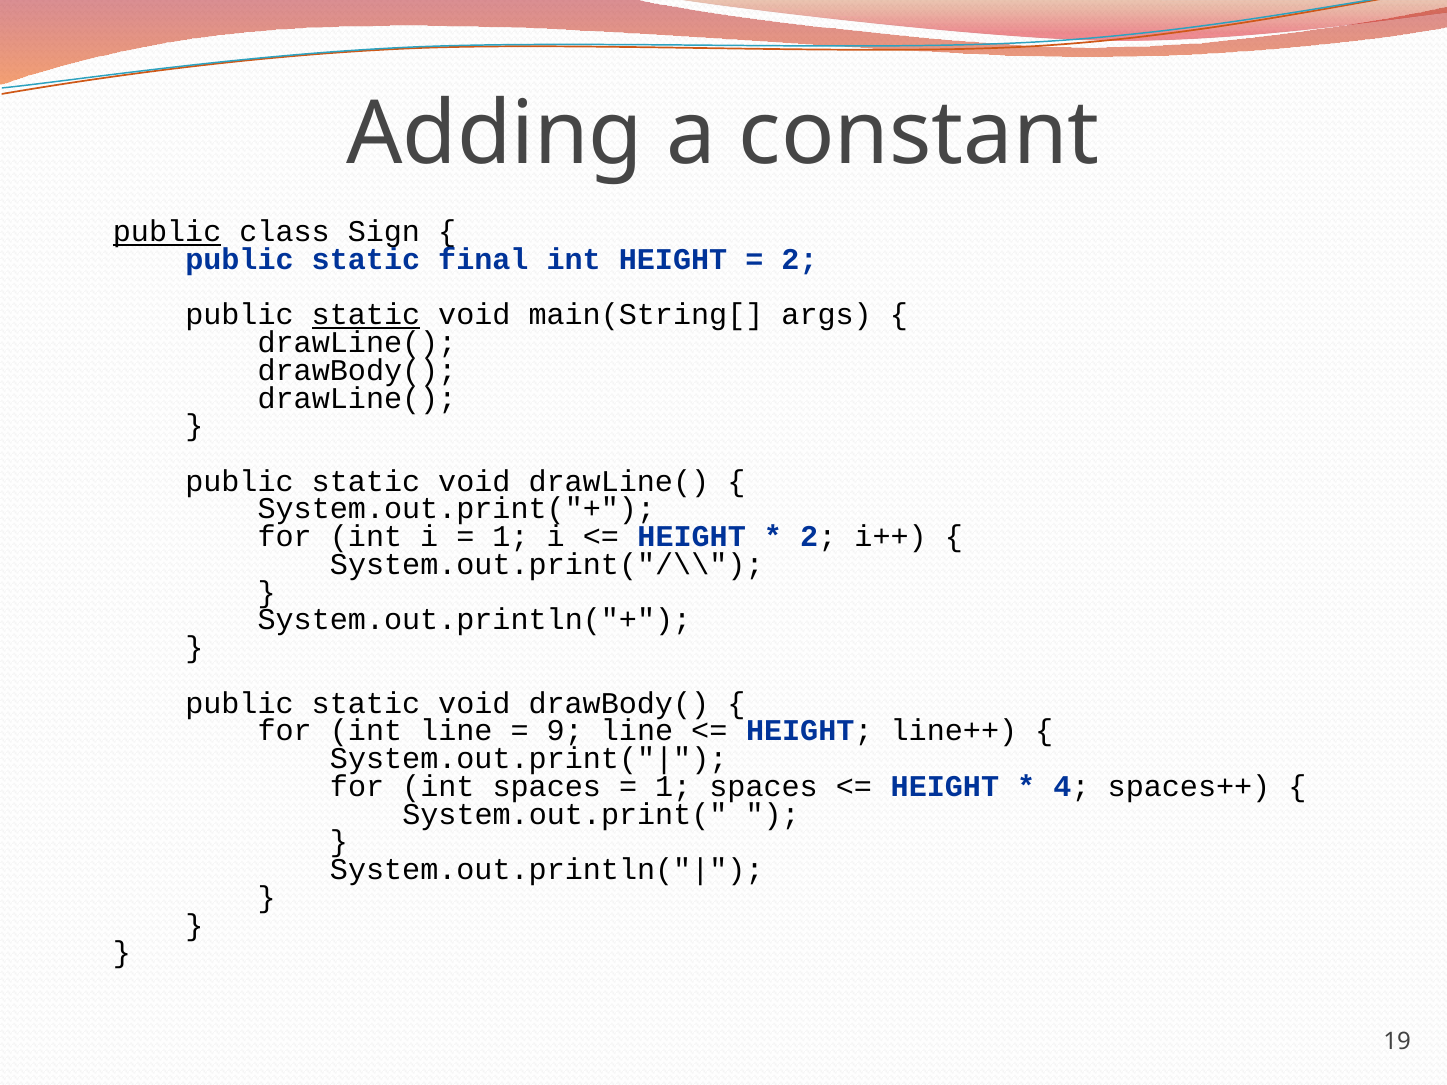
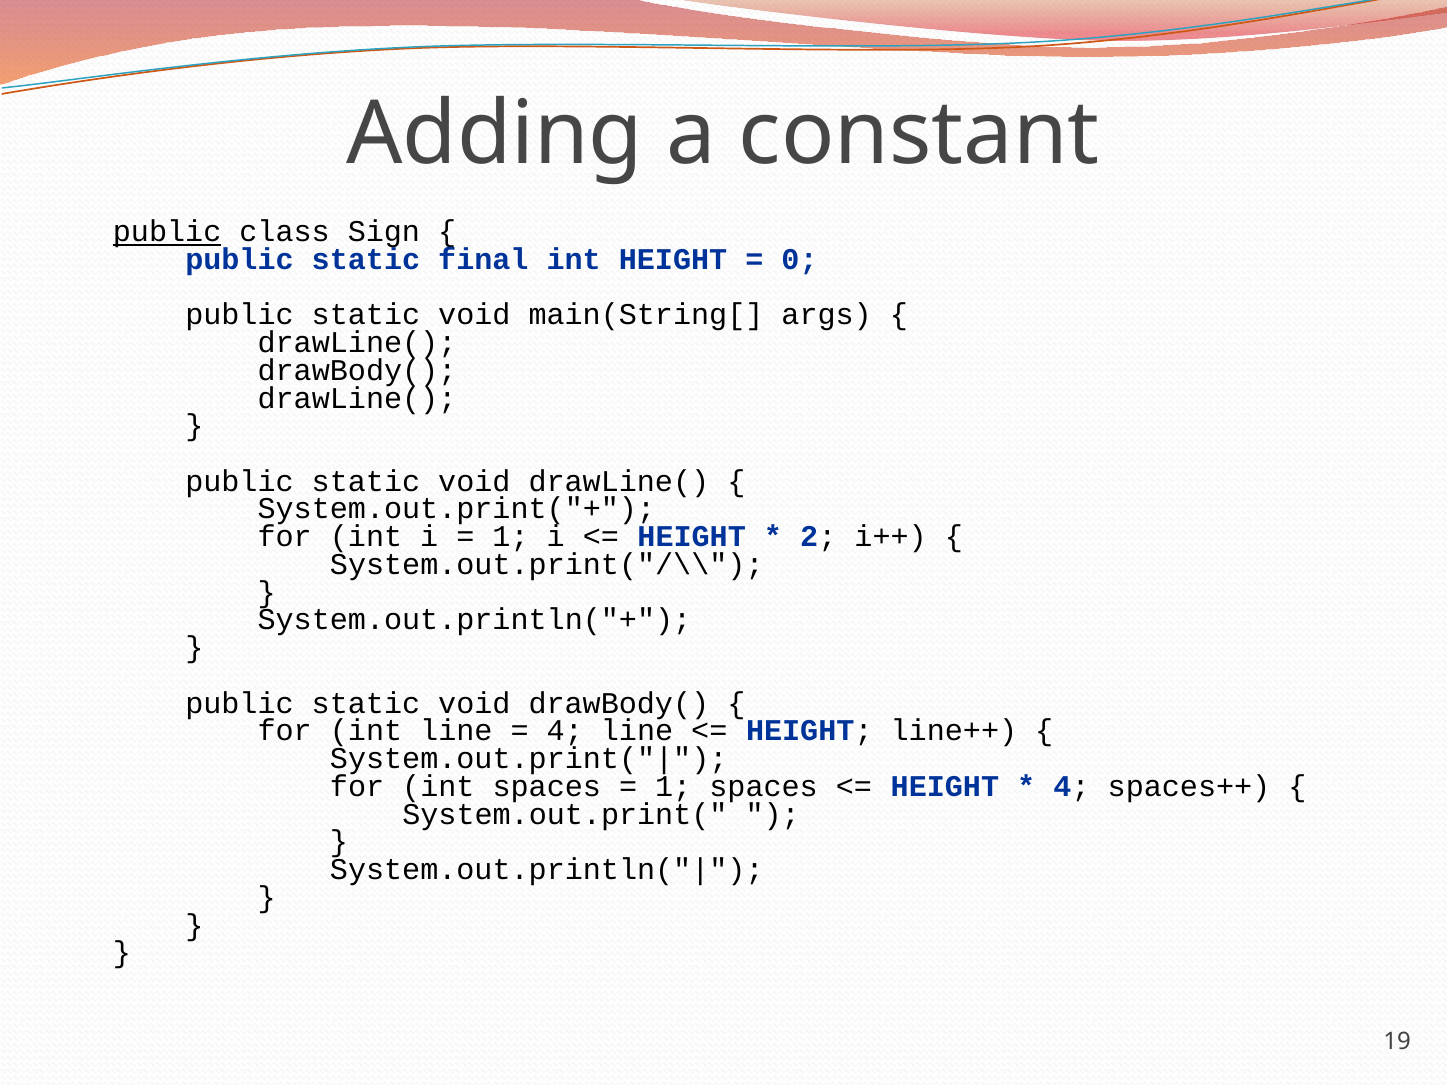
2: 2 -> 0 (800, 259)
static underline: present -> none (366, 315)
9: 9 -> 4 (565, 731)
